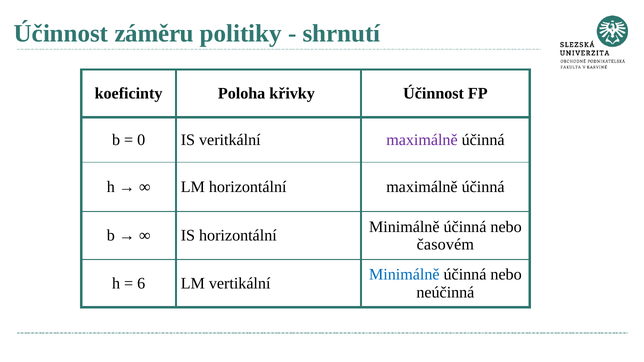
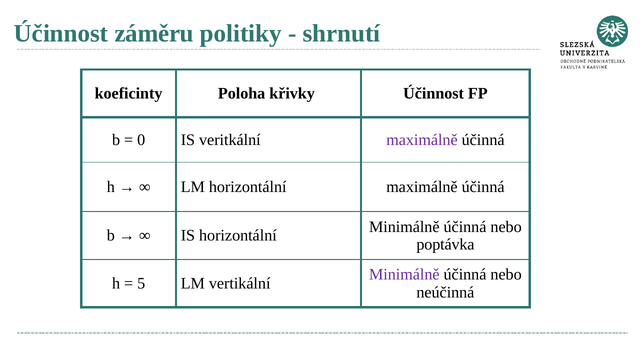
časovém: časovém -> poptávka (445, 245)
Minimálně colour: blue -> purple (404, 275)
6: 6 -> 5 (141, 284)
